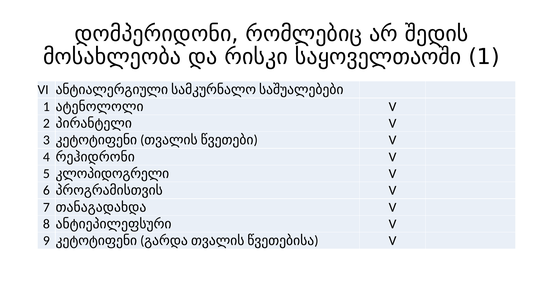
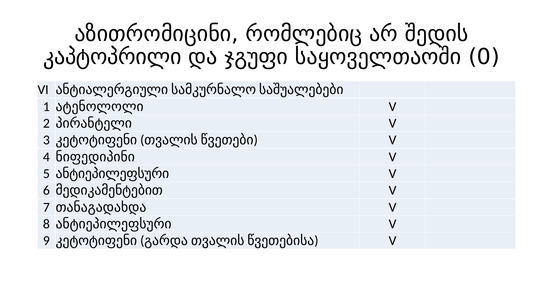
დომპერიდონი: დომპერიდონი -> აზითრომიცინი (156, 34)
მოსახლეობა: მოსახლეობა -> კაპტოპრილი (112, 57)
რისკი: რისკი -> ჯგუფი (256, 57)
საყოველთაოში 1: 1 -> 0 (484, 57)
რეჰიდრონი: რეჰიდრონი -> ნიფედიპინი (95, 157)
5 კლოპიდოგრელი: კლოპიდოგრელი -> ანტიეპილეფსური (112, 174)
პროგრამისთვის: პროგრამისთვის -> მედიკამენტებით (109, 191)
